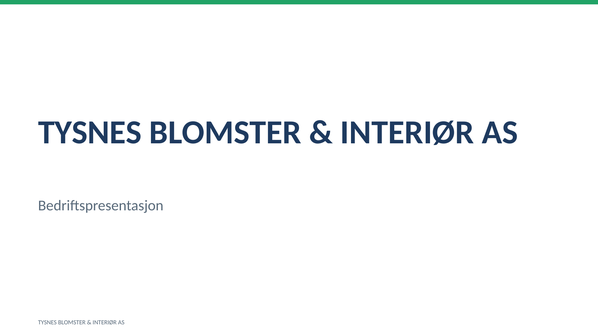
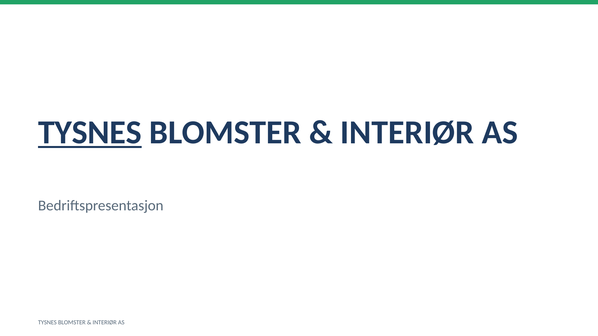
TYSNES underline: none -> present (90, 133)
